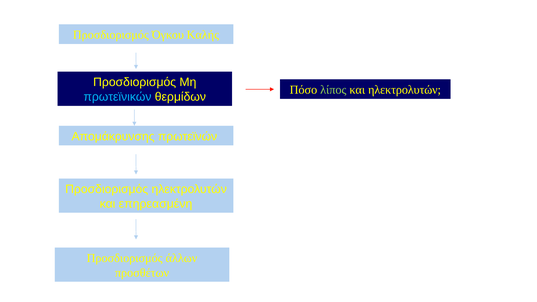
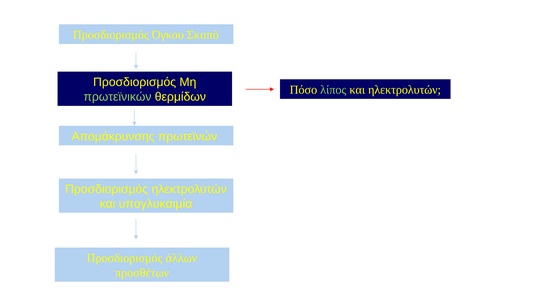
Καλής: Καλής -> Σκοπό (203, 35)
πρωτεϊνικών colour: light blue -> light green (118, 97)
επηρεασμένη: επηρεασμένη -> υπογλυκαιμία (156, 204)
